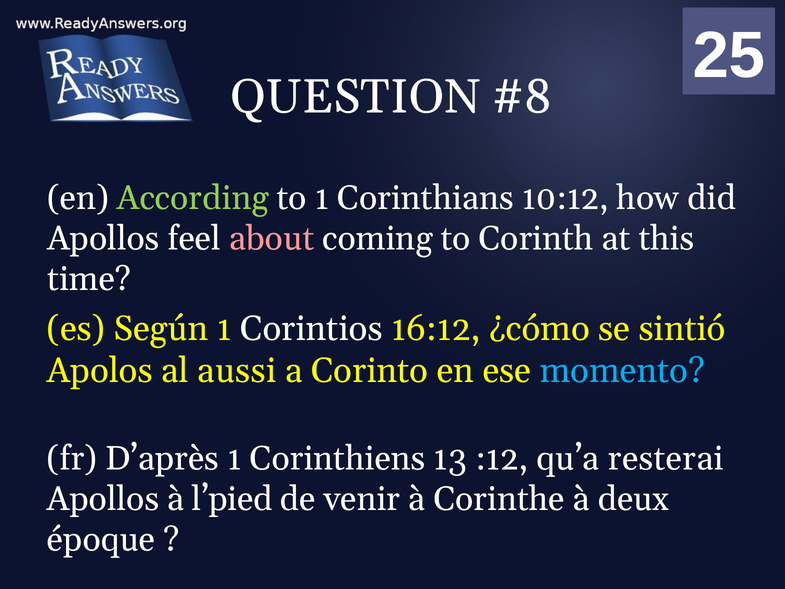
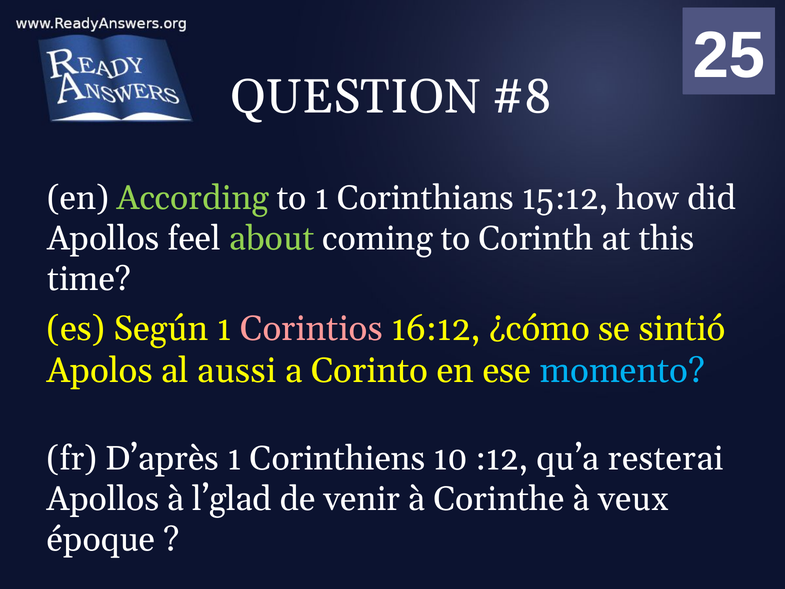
10:12: 10:12 -> 15:12 (565, 198)
about colour: pink -> light green (272, 238)
Corintios colour: white -> pink (311, 329)
Corinthiens 13: 13 -> 10 (450, 458)
l’pied: l’pied -> l’glad (232, 499)
deux: deux -> veux (633, 499)
